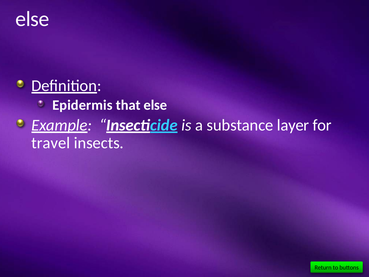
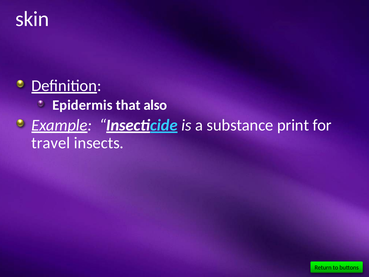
else: else -> skin (32, 19)
that else: else -> also (155, 105)
layer: layer -> print (293, 125)
